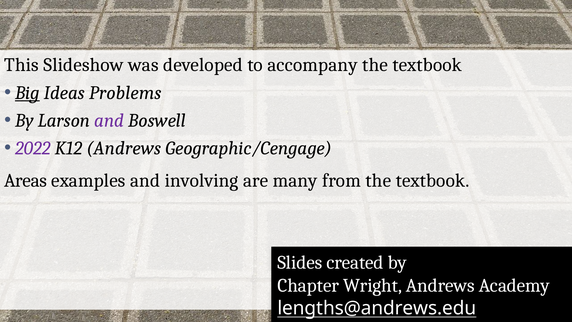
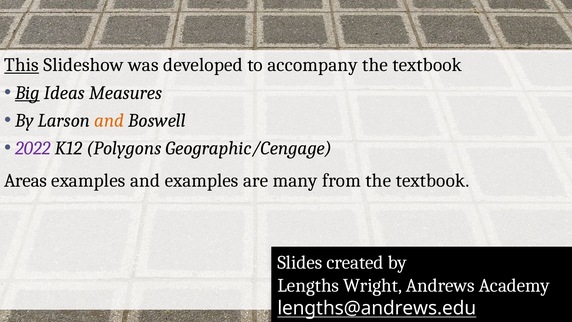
This underline: none -> present (22, 65)
Problems: Problems -> Measures (125, 93)
and colour: purple -> orange (109, 120)
K12 Andrews: Andrews -> Polygons (124, 148)
and involving: involving -> examples (202, 180)
Chapter: Chapter -> Lengths (308, 285)
